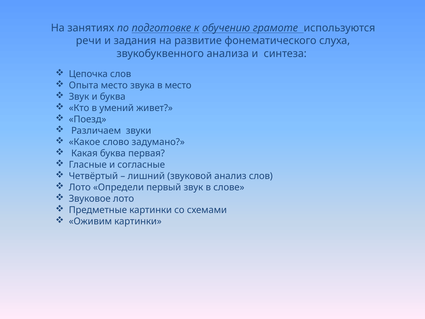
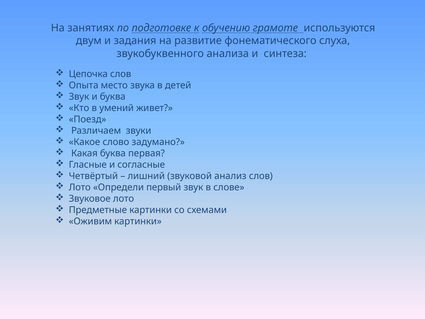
речи: речи -> двум (89, 41)
в место: место -> детей (178, 85)
